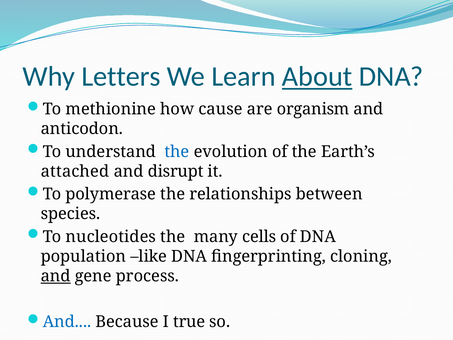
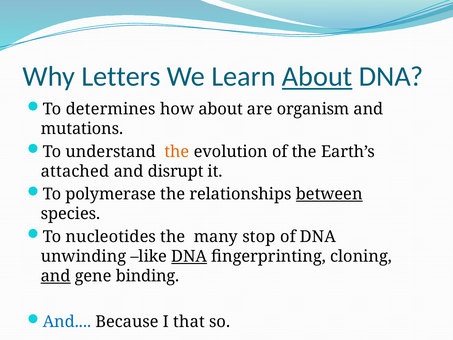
methionine: methionine -> determines (111, 109)
how cause: cause -> about (221, 109)
anticodon: anticodon -> mutations (82, 129)
the colour: blue -> orange (177, 152)
between underline: none -> present (329, 194)
cells: cells -> stop (259, 237)
population: population -> unwinding (83, 256)
DNA underline: none -> present (189, 256)
process: process -> binding (148, 276)
true: true -> that (189, 322)
